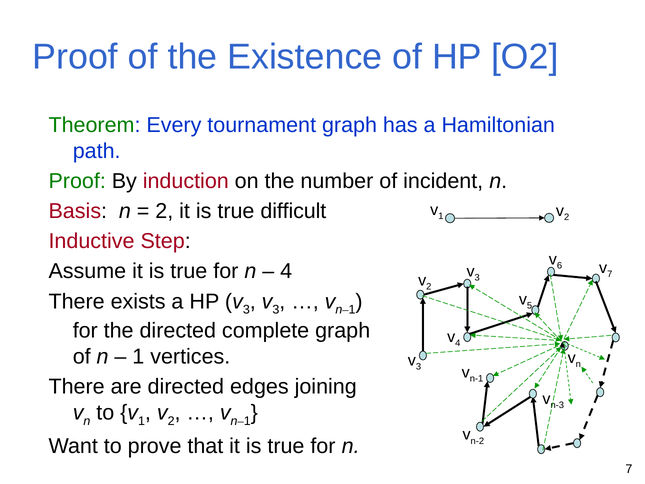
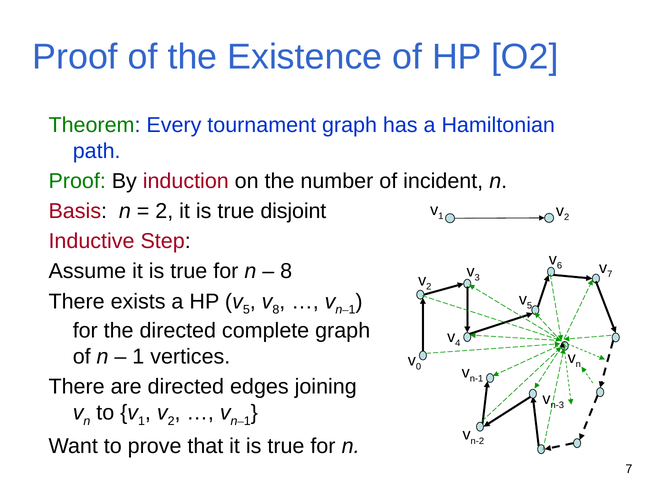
difficult: difficult -> disjoint (293, 211)
4: 4 -> 8 (286, 271)
3: 3 -> 5 (246, 310)
3: 3 -> 8 (276, 310)
3: 3 -> 0 (418, 366)
